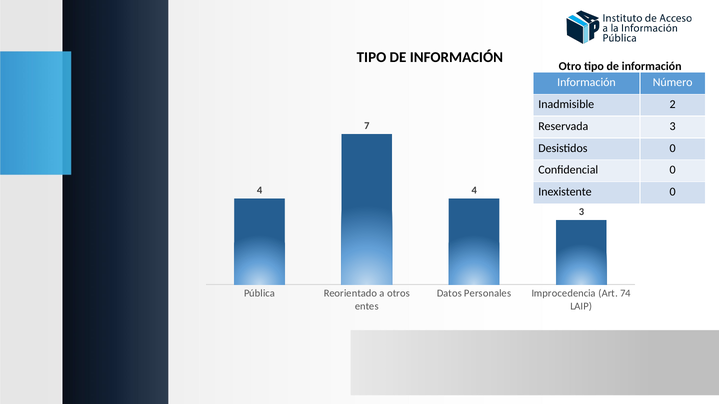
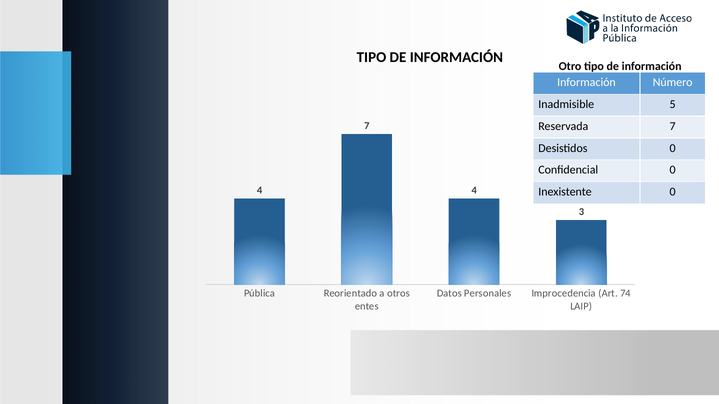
2: 2 -> 5 (673, 104)
Reservada 3: 3 -> 7 (673, 126)
